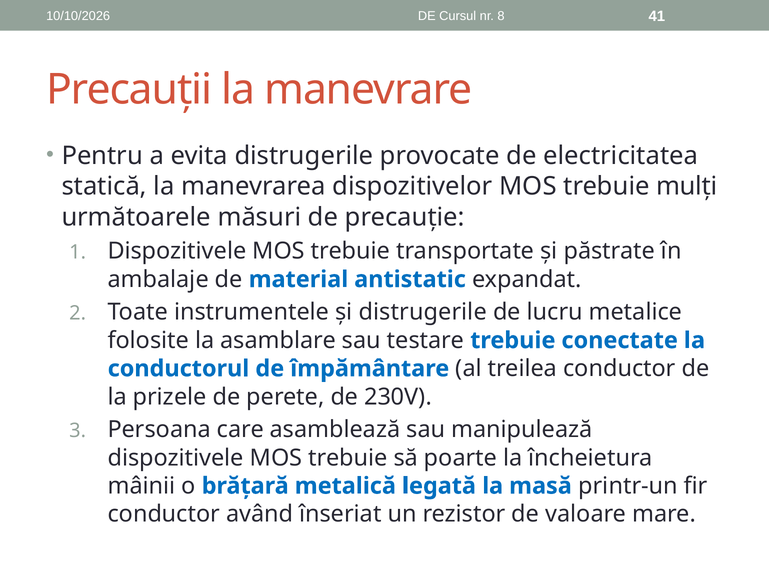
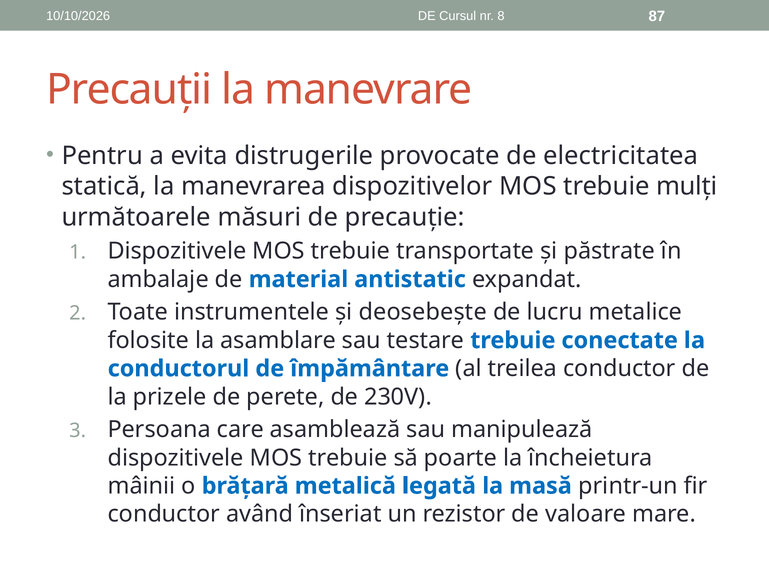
41: 41 -> 87 (657, 16)
și distrugerile: distrugerile -> deosebește (423, 312)
